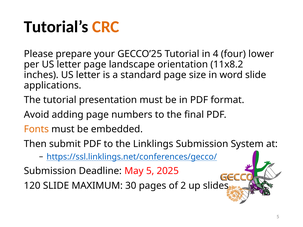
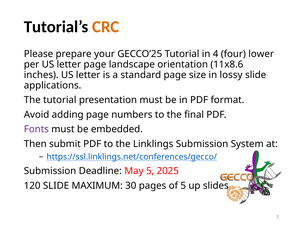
11x8.2: 11x8.2 -> 11x8.6 (227, 65)
word: word -> lossy (231, 75)
Fonts colour: orange -> purple (36, 129)
of 2: 2 -> 5 (183, 186)
